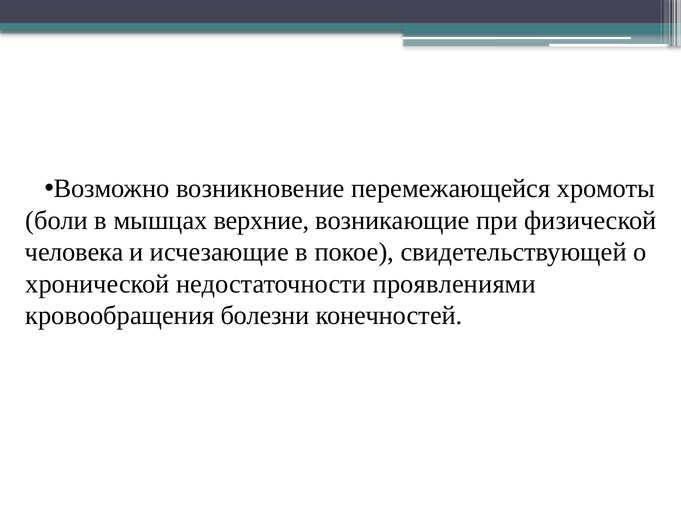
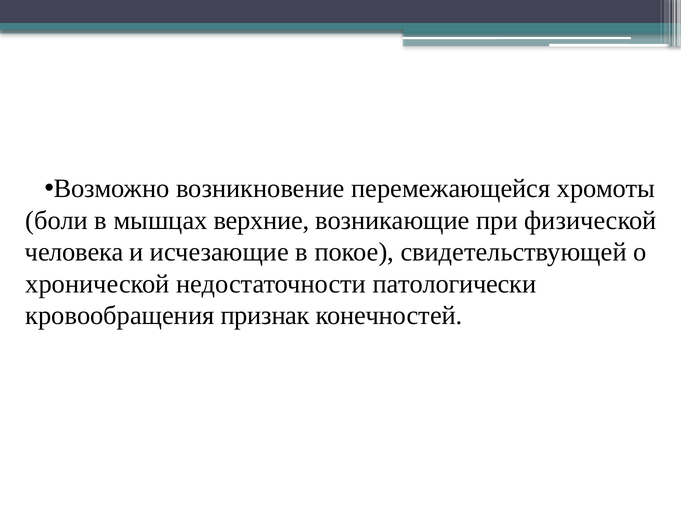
проявлениями: проявлениями -> патологически (454, 284)
болезни: болезни -> признак (265, 316)
